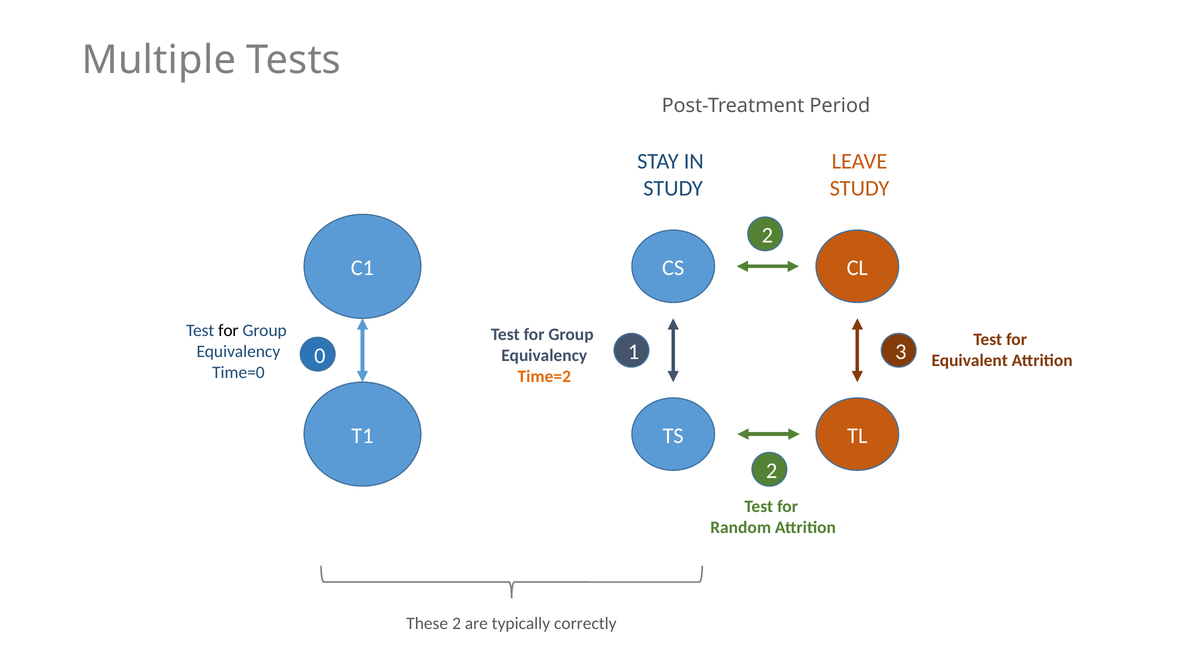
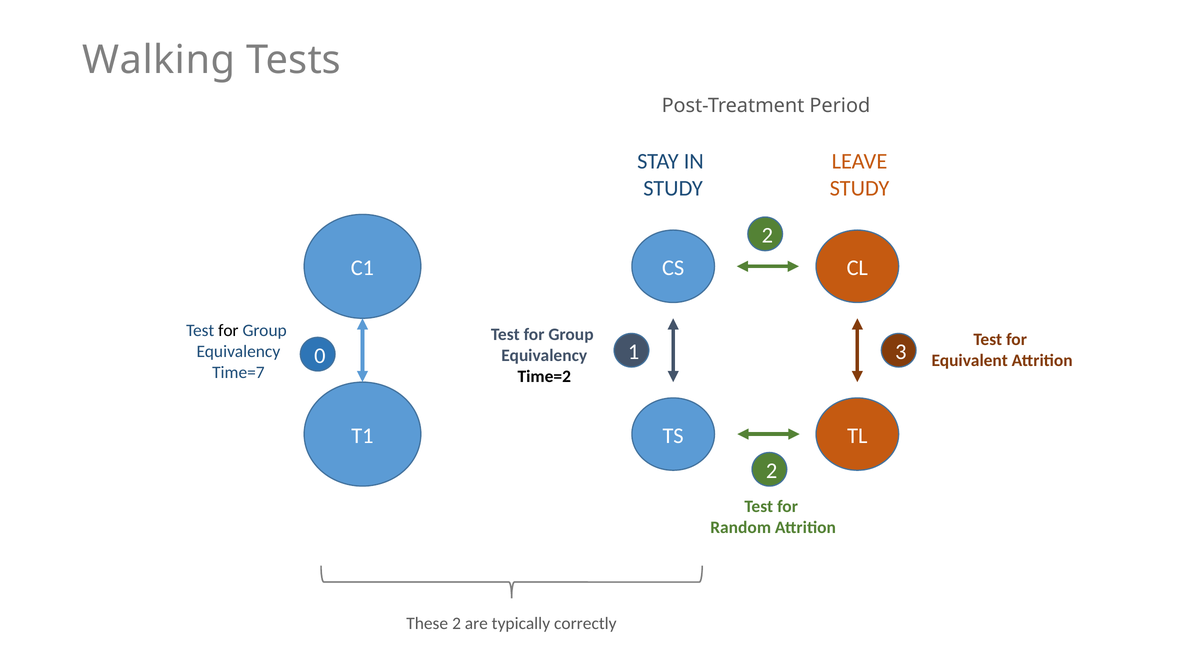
Multiple: Multiple -> Walking (159, 60)
Time=0: Time=0 -> Time=7 (238, 373)
Time=2 colour: orange -> black (544, 377)
